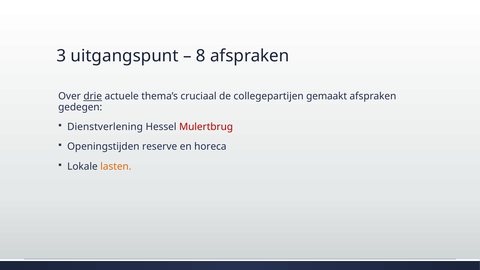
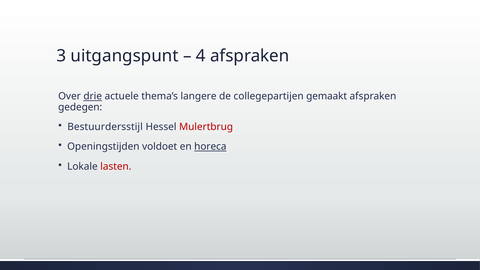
8: 8 -> 4 (201, 56)
cruciaal: cruciaal -> langere (199, 96)
Dienstverlening: Dienstverlening -> Bestuurdersstijl (105, 127)
reserve: reserve -> voldoet (160, 147)
horeca underline: none -> present (210, 147)
lasten colour: orange -> red (116, 166)
